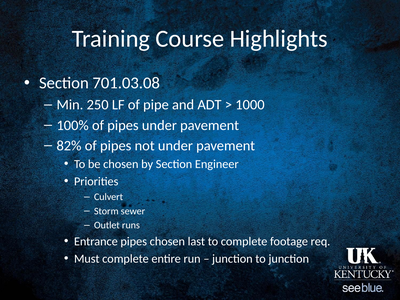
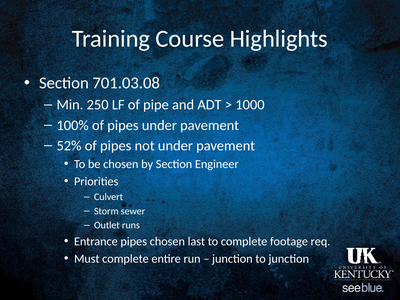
82%: 82% -> 52% (69, 146)
